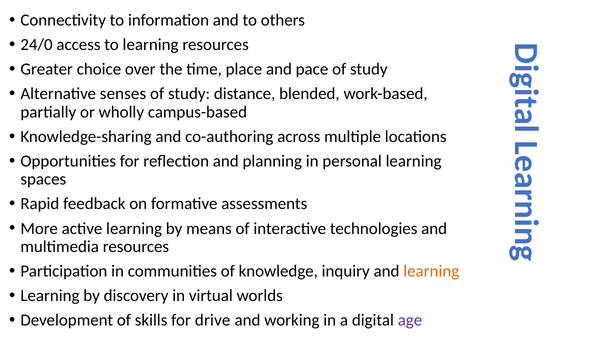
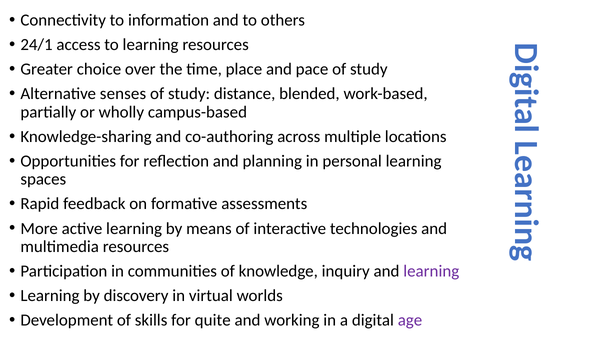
24/0: 24/0 -> 24/1 (37, 45)
learning colour: orange -> purple (431, 272)
drive: drive -> quite (213, 321)
